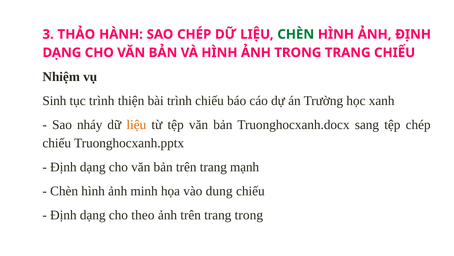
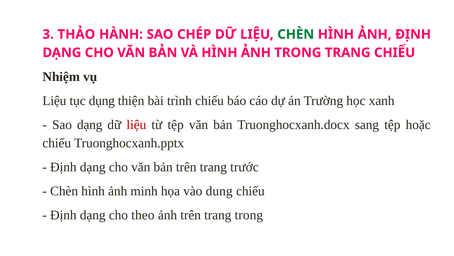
Sinh: Sinh -> Liệu (54, 100)
tục trình: trình -> dụng (102, 100)
Sao nháy: nháy -> dạng (90, 124)
liệu colour: orange -> red (136, 124)
tệp chép: chép -> hoặc (418, 124)
mạnh: mạnh -> trước (244, 167)
